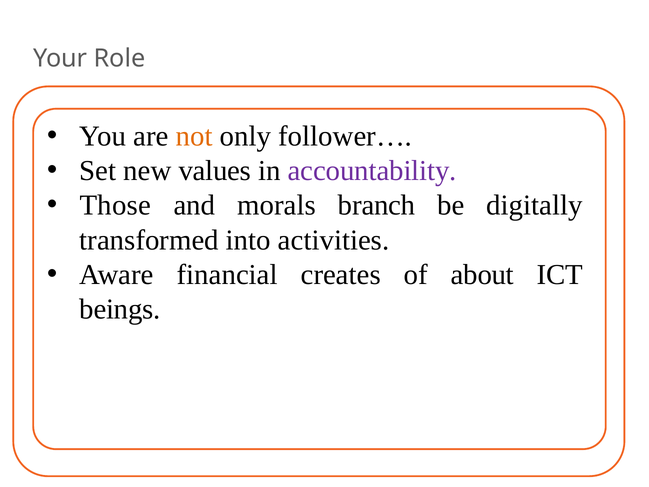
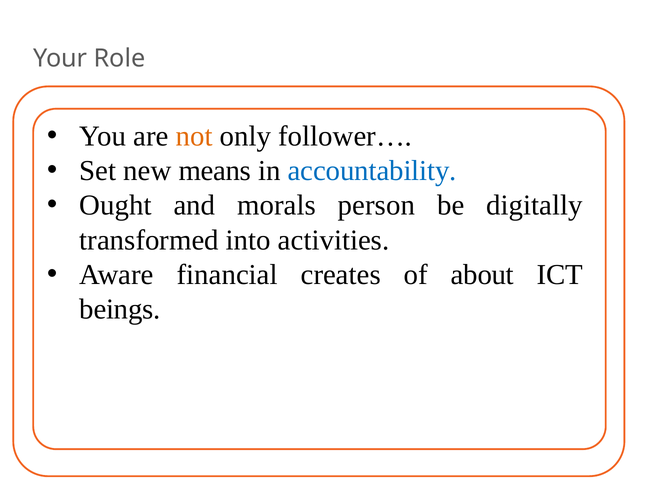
values: values -> means (215, 171)
accountability colour: purple -> blue (372, 171)
Those: Those -> Ought (115, 205)
branch: branch -> person (376, 205)
